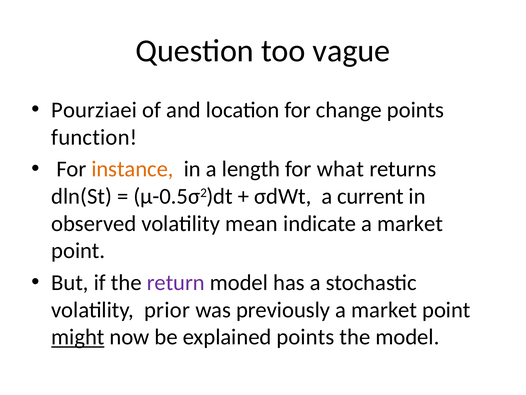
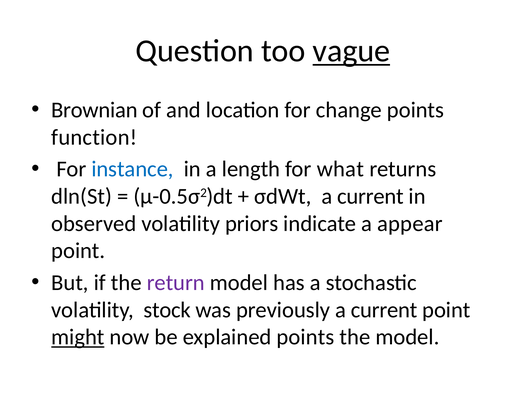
vague underline: none -> present (351, 51)
Pourziaei: Pourziaei -> Brownian (94, 110)
instance colour: orange -> blue (132, 169)
mean: mean -> priors (252, 223)
indicate a market: market -> appear (410, 223)
prior: prior -> stock (167, 310)
previously a market: market -> current (384, 310)
